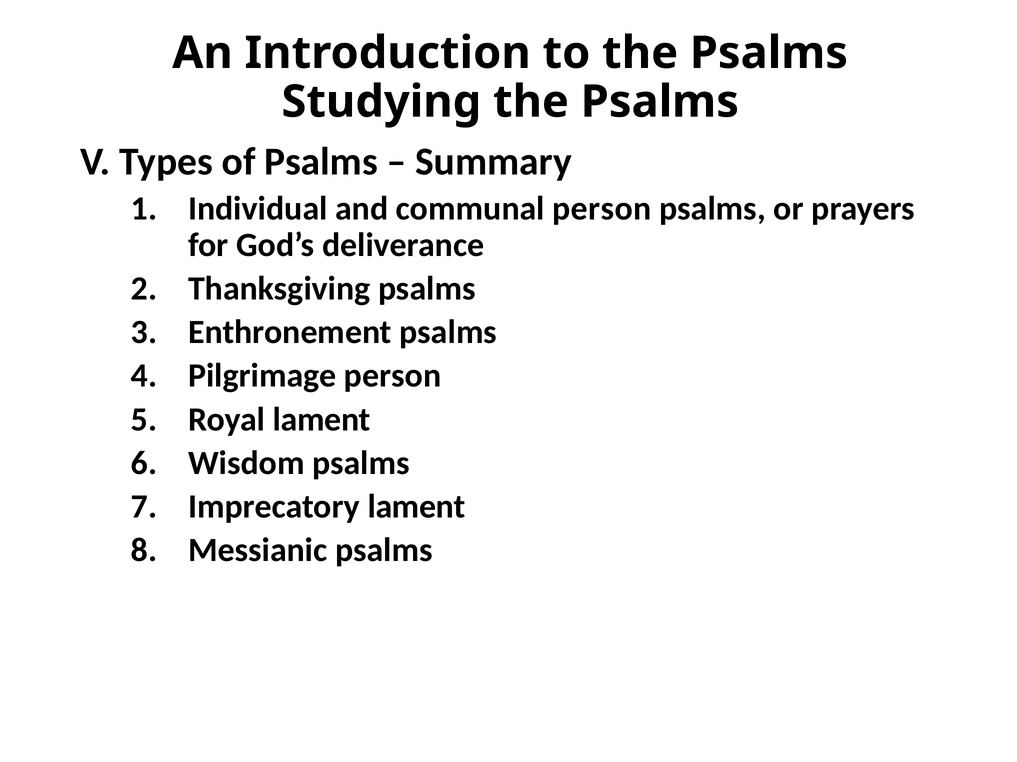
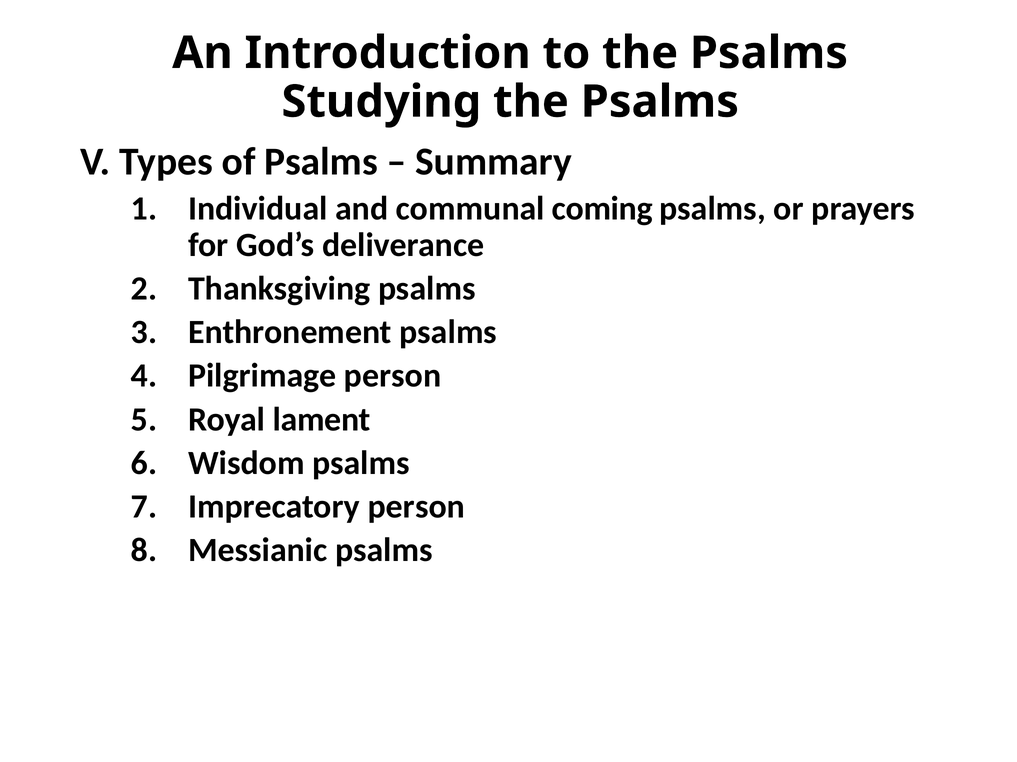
communal person: person -> coming (602, 209)
Imprecatory lament: lament -> person (416, 507)
